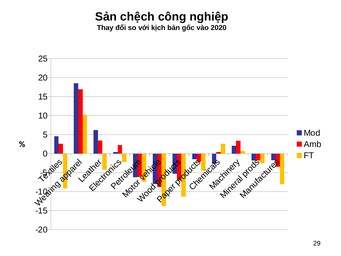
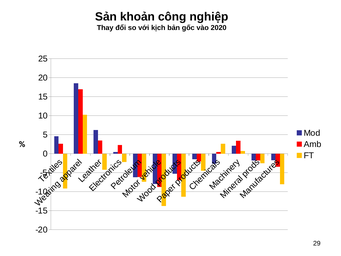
chệch: chệch -> khoản (137, 17)
